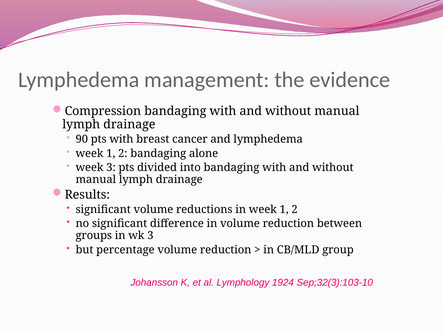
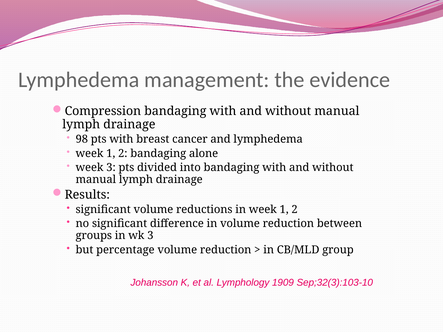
90: 90 -> 98 (82, 139)
1924: 1924 -> 1909 (283, 283)
